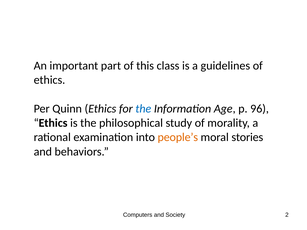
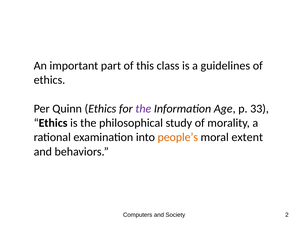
the colour: blue -> purple (143, 109)
96: 96 -> 33 (260, 109)
stories: stories -> extent (247, 137)
